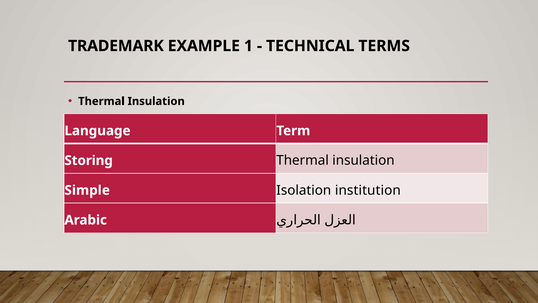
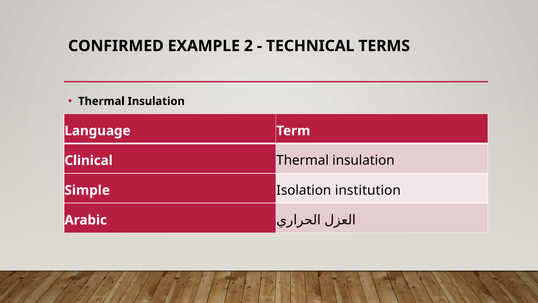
TRADEMARK: TRADEMARK -> CONFIRMED (116, 46)
1: 1 -> 2 (248, 46)
Storing: Storing -> Clinical (89, 160)
